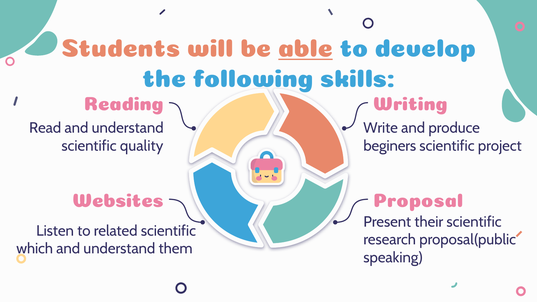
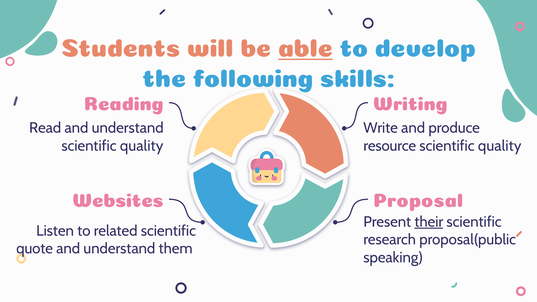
beginers: beginers -> resource (390, 146)
project: project -> quality (500, 146)
their underline: none -> present (429, 222)
which: which -> quote (35, 249)
